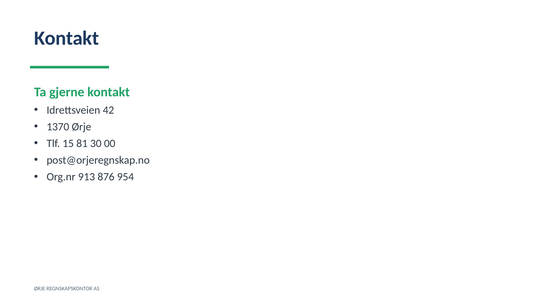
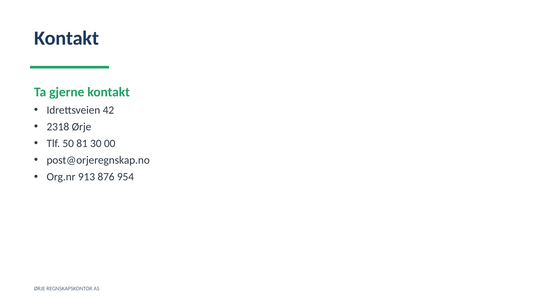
1370: 1370 -> 2318 (58, 127)
15: 15 -> 50 (68, 143)
